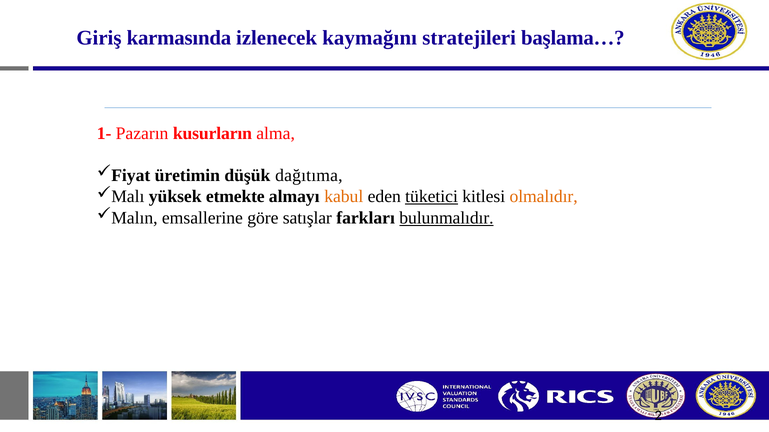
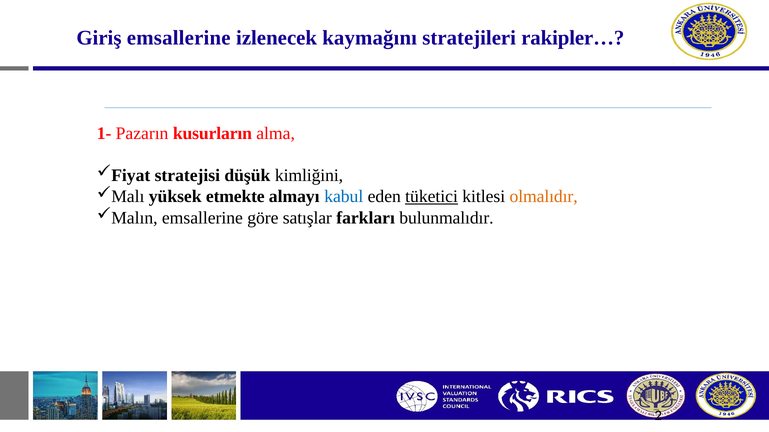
Giriş karmasında: karmasında -> emsallerine (179, 38)
başlama…: başlama… -> rakipler… (573, 38)
üretimin: üretimin -> stratejisi (187, 176)
dağıtıma: dağıtıma -> kimliğini (309, 176)
kabul colour: orange -> blue (344, 197)
bulunmalıdır underline: present -> none (446, 218)
